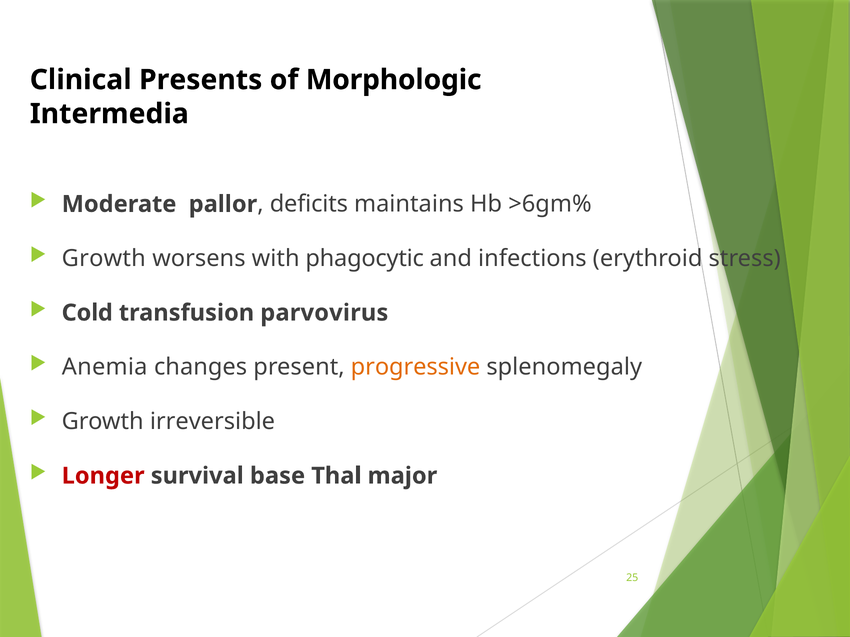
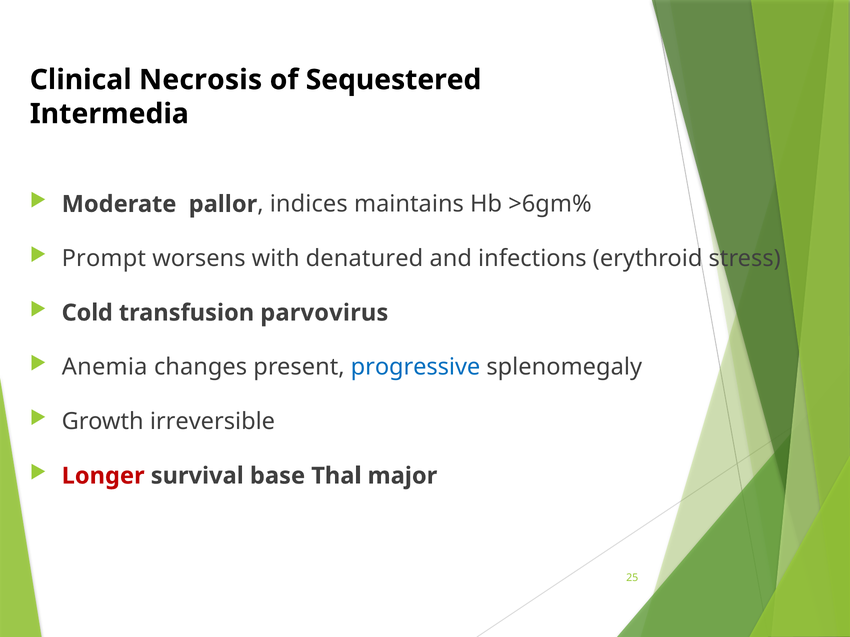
Presents: Presents -> Necrosis (201, 80)
Morphologic: Morphologic -> Sequestered (394, 80)
deficits: deficits -> indices (309, 204)
Growth: Growth -> Prompt (104, 259)
phagocytic: phagocytic -> denatured (364, 259)
progressive colour: orange -> blue (415, 367)
